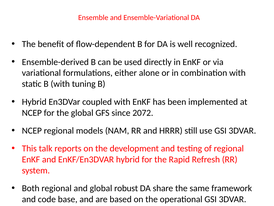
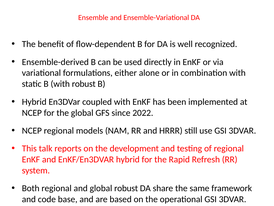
with tuning: tuning -> robust (84, 84)
2072: 2072 -> 2022 (143, 113)
